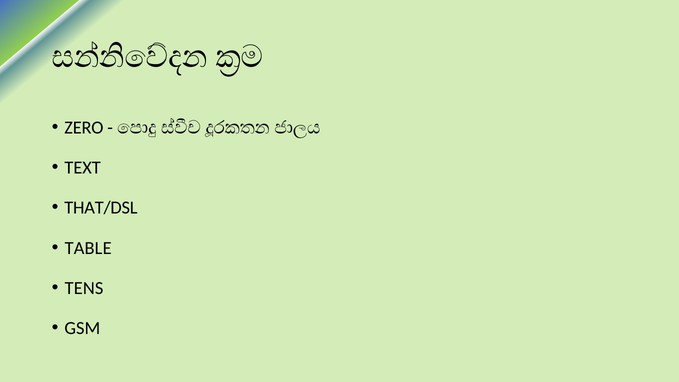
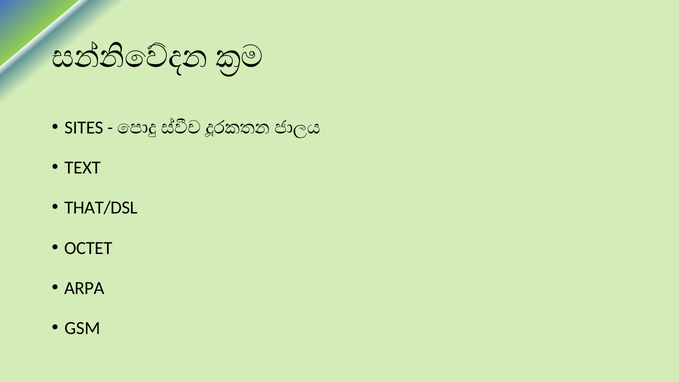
ZERO: ZERO -> SITES (84, 128)
TABLE: TABLE -> OCTET (88, 248)
TENS: TENS -> ARPA (84, 288)
